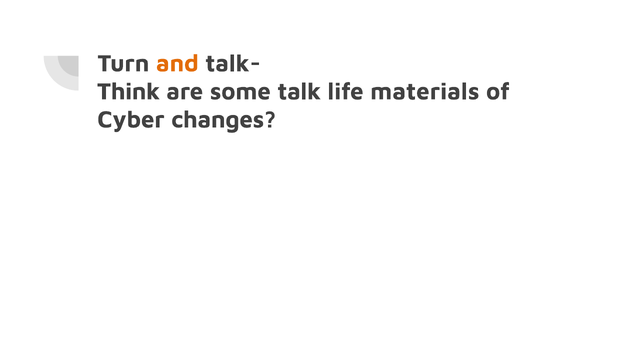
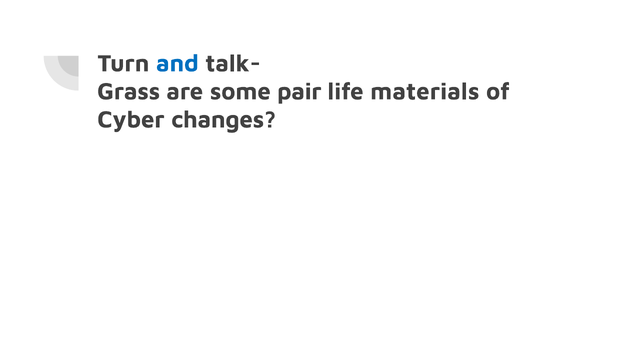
and colour: orange -> blue (177, 63)
Think: Think -> Grass (129, 91)
talk: talk -> pair (299, 91)
